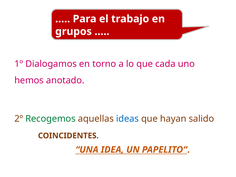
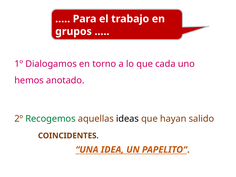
ideas colour: blue -> black (127, 119)
